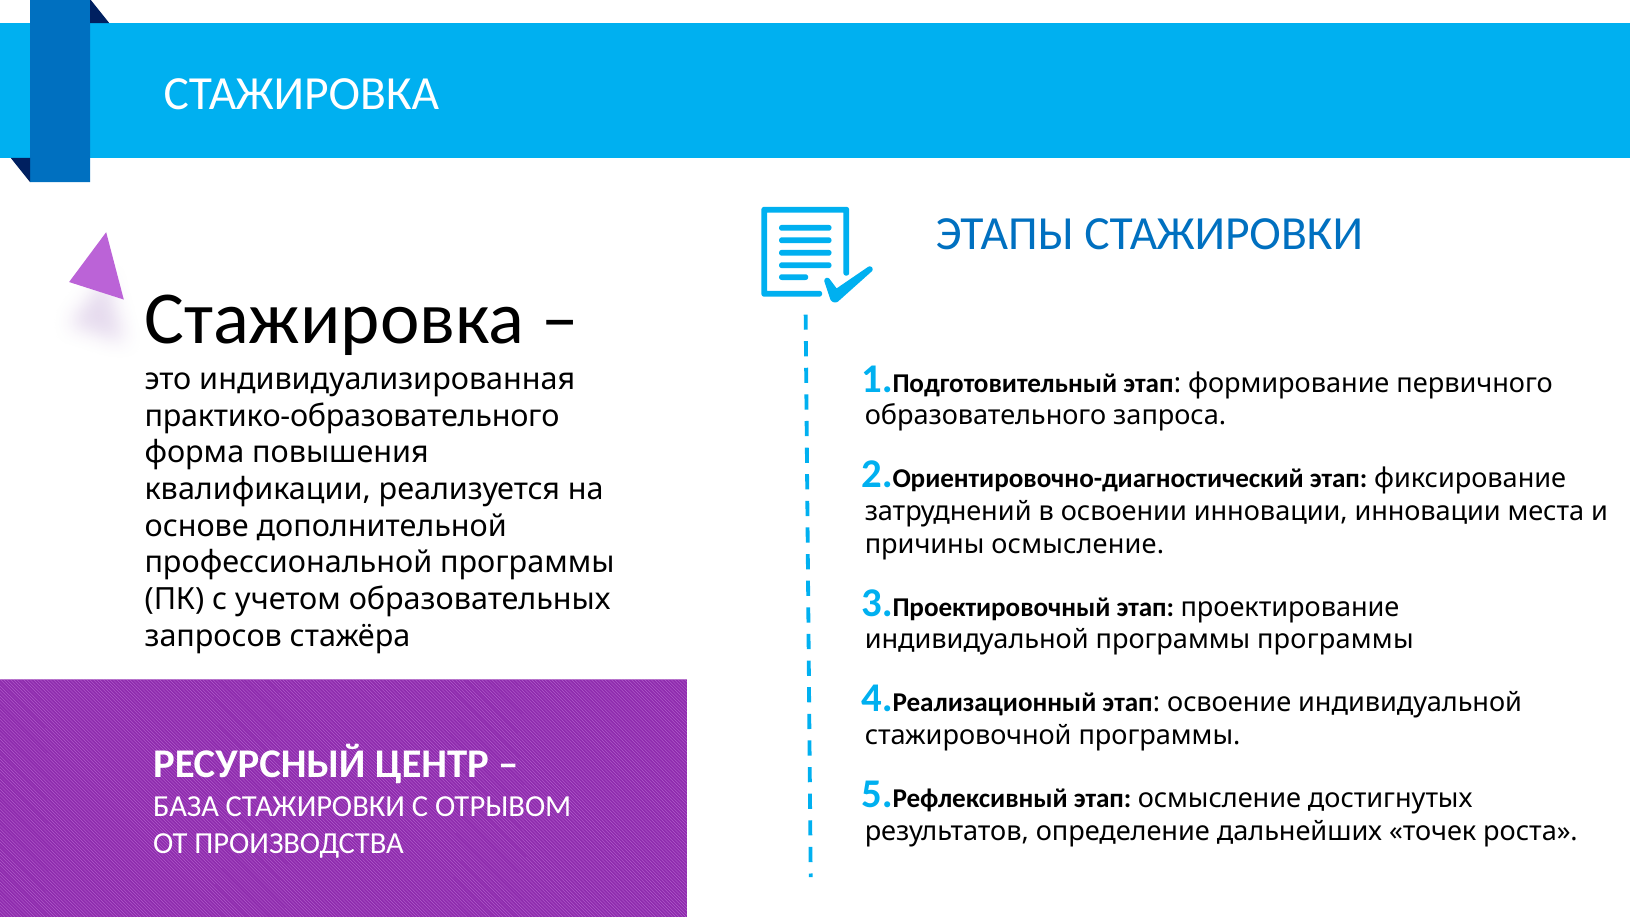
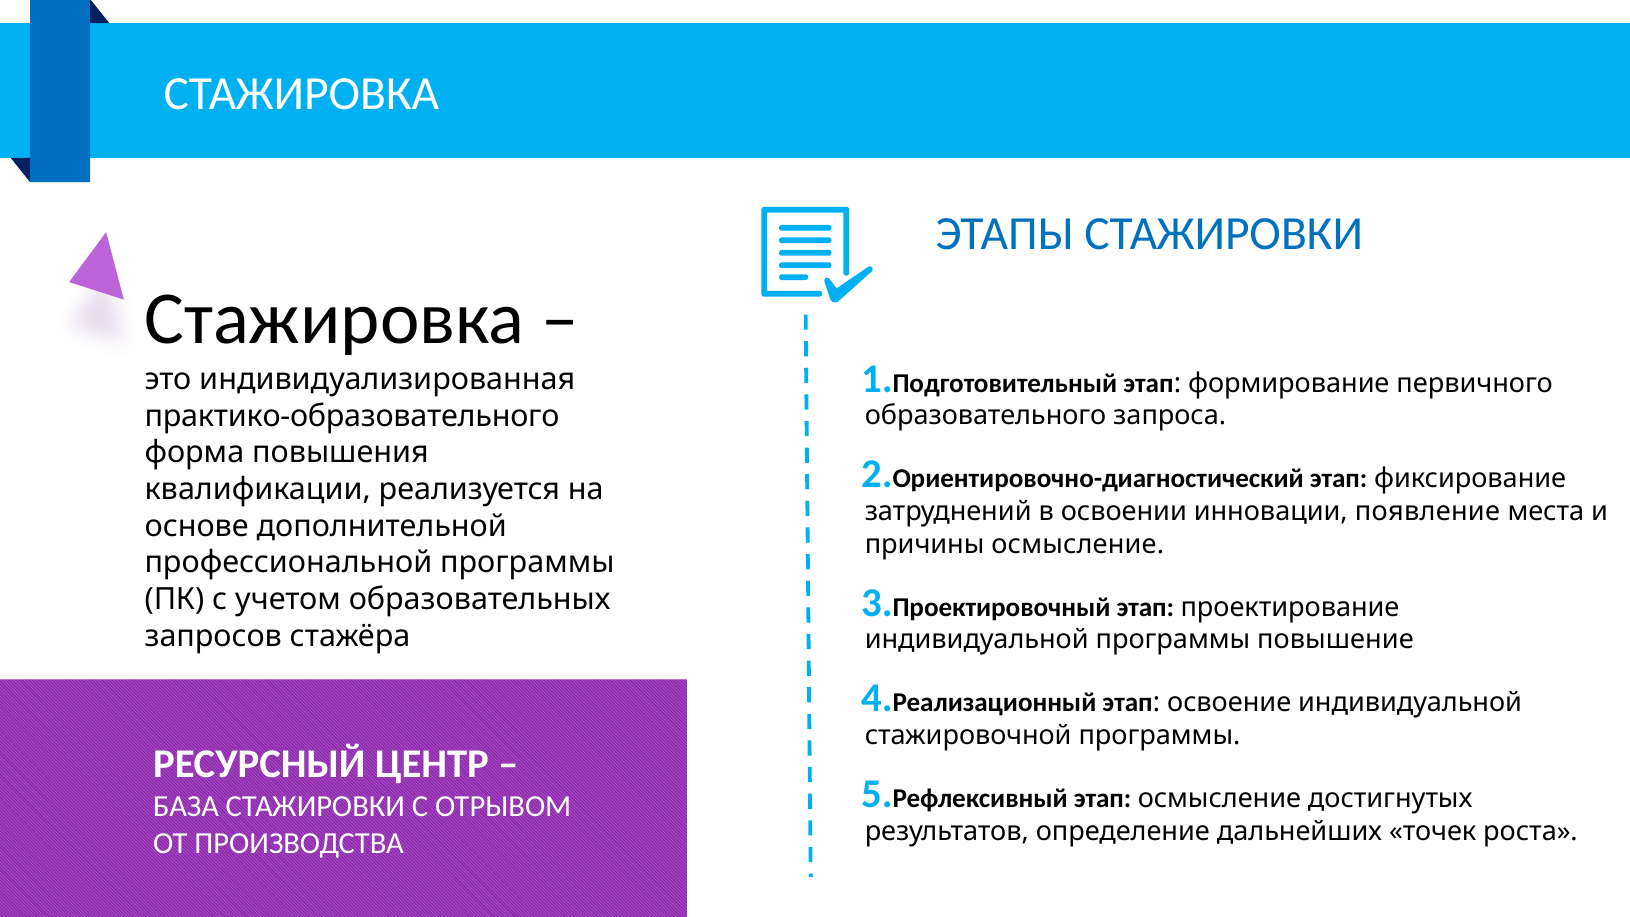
инновации инновации: инновации -> появление (1427, 511)
программы программы: программы -> повышение (1335, 640)
